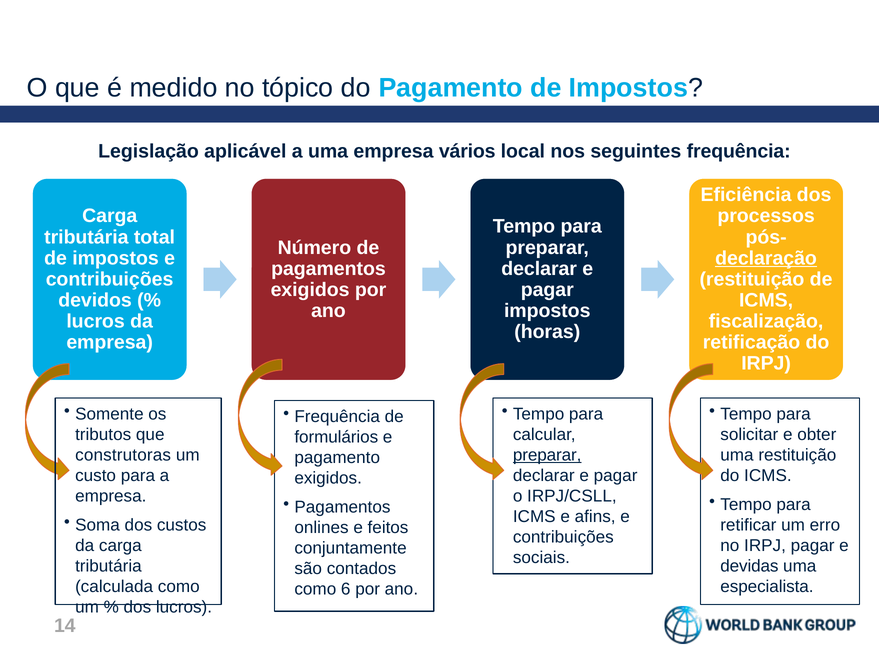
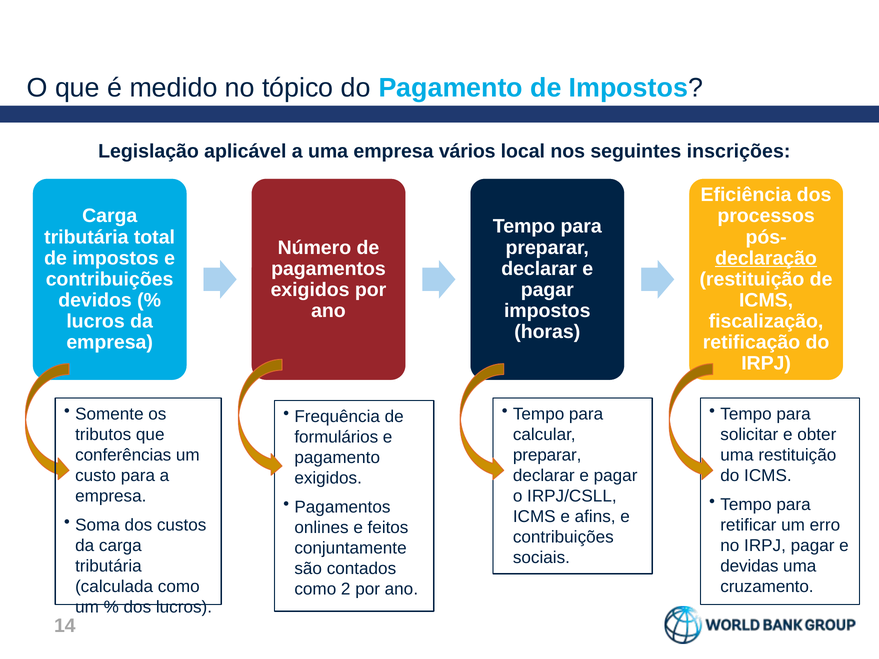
seguintes frequência: frequência -> inscrições (739, 151)
construtoras: construtoras -> conferências (123, 455)
preparar underline: present -> none (547, 455)
especialista: especialista -> cruzamento (767, 587)
6: 6 -> 2 (346, 589)
